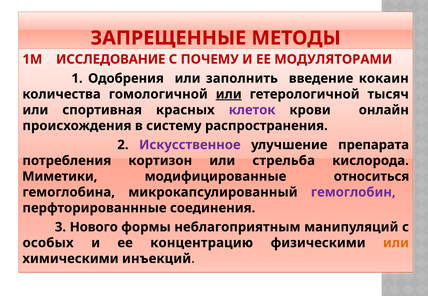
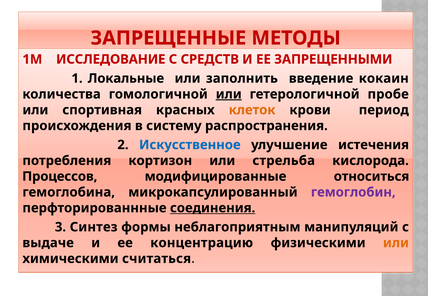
ПОЧЕМУ: ПОЧЕМУ -> СРЕДСТВ (210, 59)
МОДУЛЯТОРАМИ: МОДУЛЯТОРАМИ -> ЗАПРЕЩЕННЫМИ (333, 59)
Одобрения: Одобрения -> Локальные (126, 78)
тысяч: тысяч -> пробе (388, 94)
клеток colour: purple -> orange (252, 110)
онлайн: онлайн -> период (384, 110)
Искусственное colour: purple -> blue (190, 145)
препарата: препарата -> истечения (374, 145)
Миметики: Миметики -> Процессов (60, 177)
соединения underline: none -> present (213, 208)
Нового: Нового -> Синтез (94, 227)
особых: особых -> выдаче (48, 243)
инъекций: инъекций -> считаться (157, 259)
